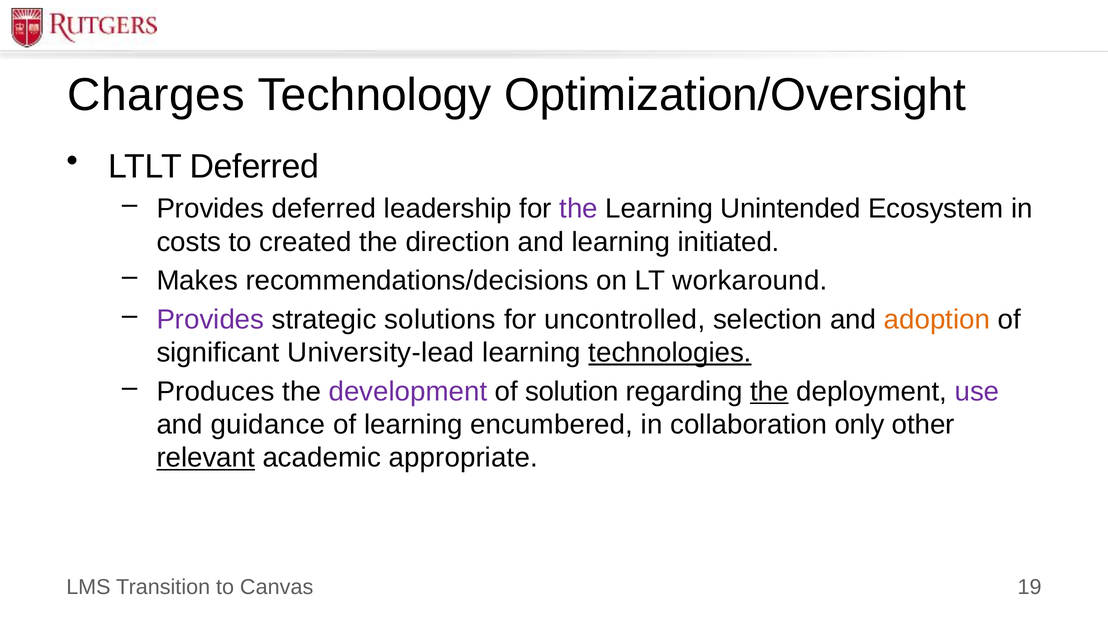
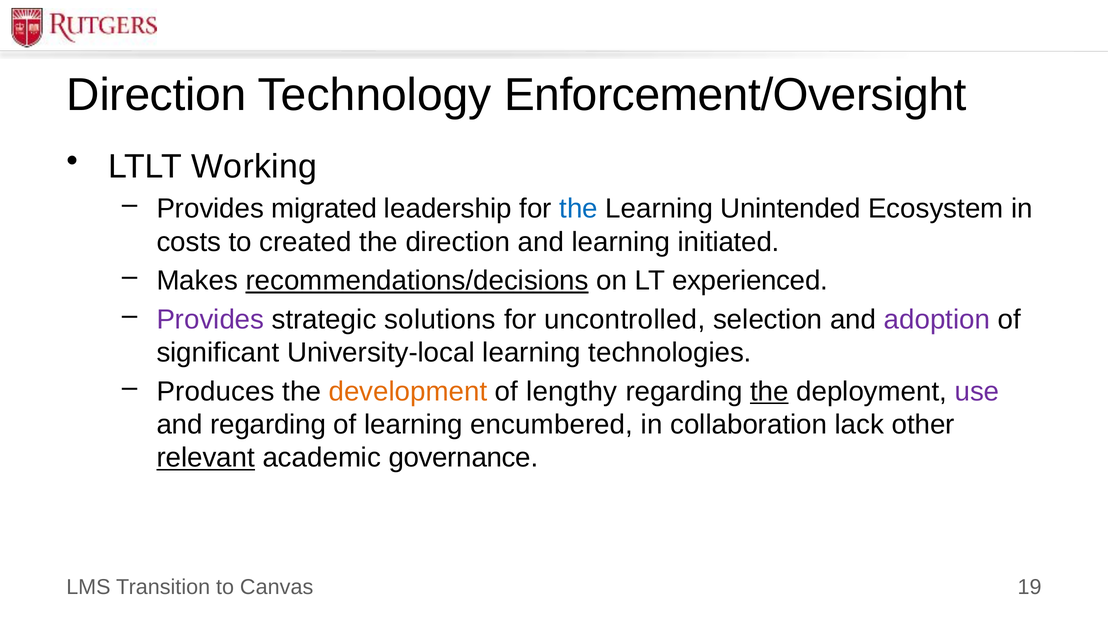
Charges: Charges -> Direction (156, 95)
Optimization/Oversight: Optimization/Oversight -> Enforcement/Oversight (735, 95)
LTLT Deferred: Deferred -> Working (254, 167)
Provides deferred: deferred -> migrated (324, 209)
the colour: purple -> blue (579, 209)
recommendations/decisions underline: none -> present (417, 281)
workaround: workaround -> experienced (750, 281)
adoption colour: orange -> purple (937, 320)
University-lead: University-lead -> University-local (381, 353)
technologies underline: present -> none (670, 353)
development colour: purple -> orange (408, 392)
solution: solution -> lengthy (572, 392)
and guidance: guidance -> regarding (268, 425)
only: only -> lack (859, 425)
appropriate: appropriate -> governance (463, 458)
